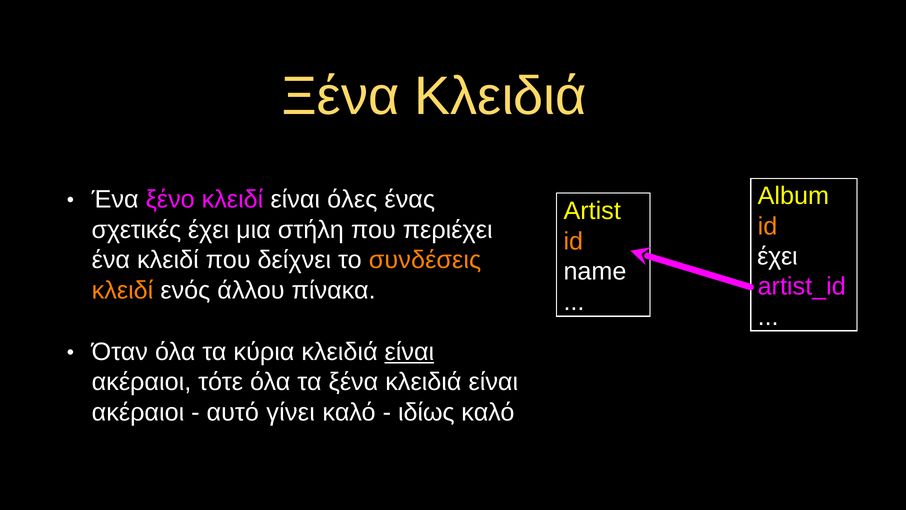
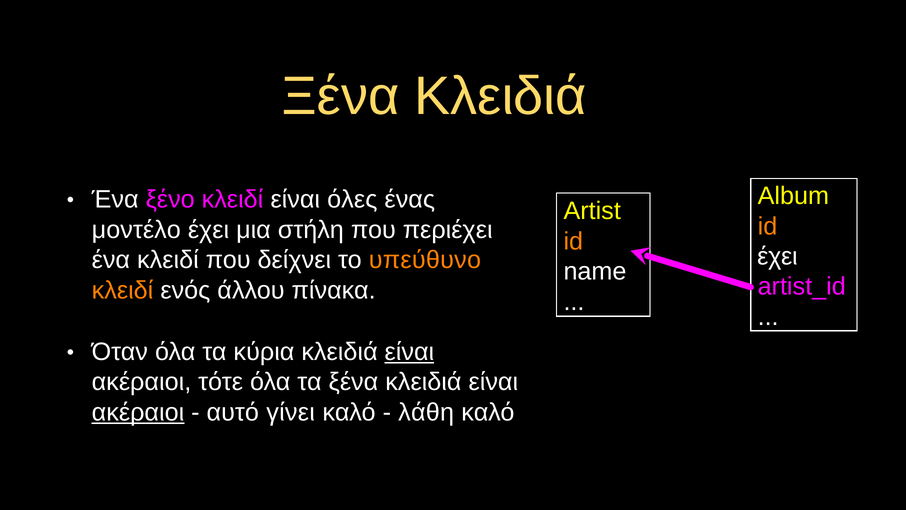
σχετικές: σχετικές -> μοντέλο (136, 230)
συνδέσεις: συνδέσεις -> υπεύθυνο (425, 260)
ακέραιοι underline: none -> present (138, 412)
ιδίως: ιδίως -> λάθη (426, 412)
